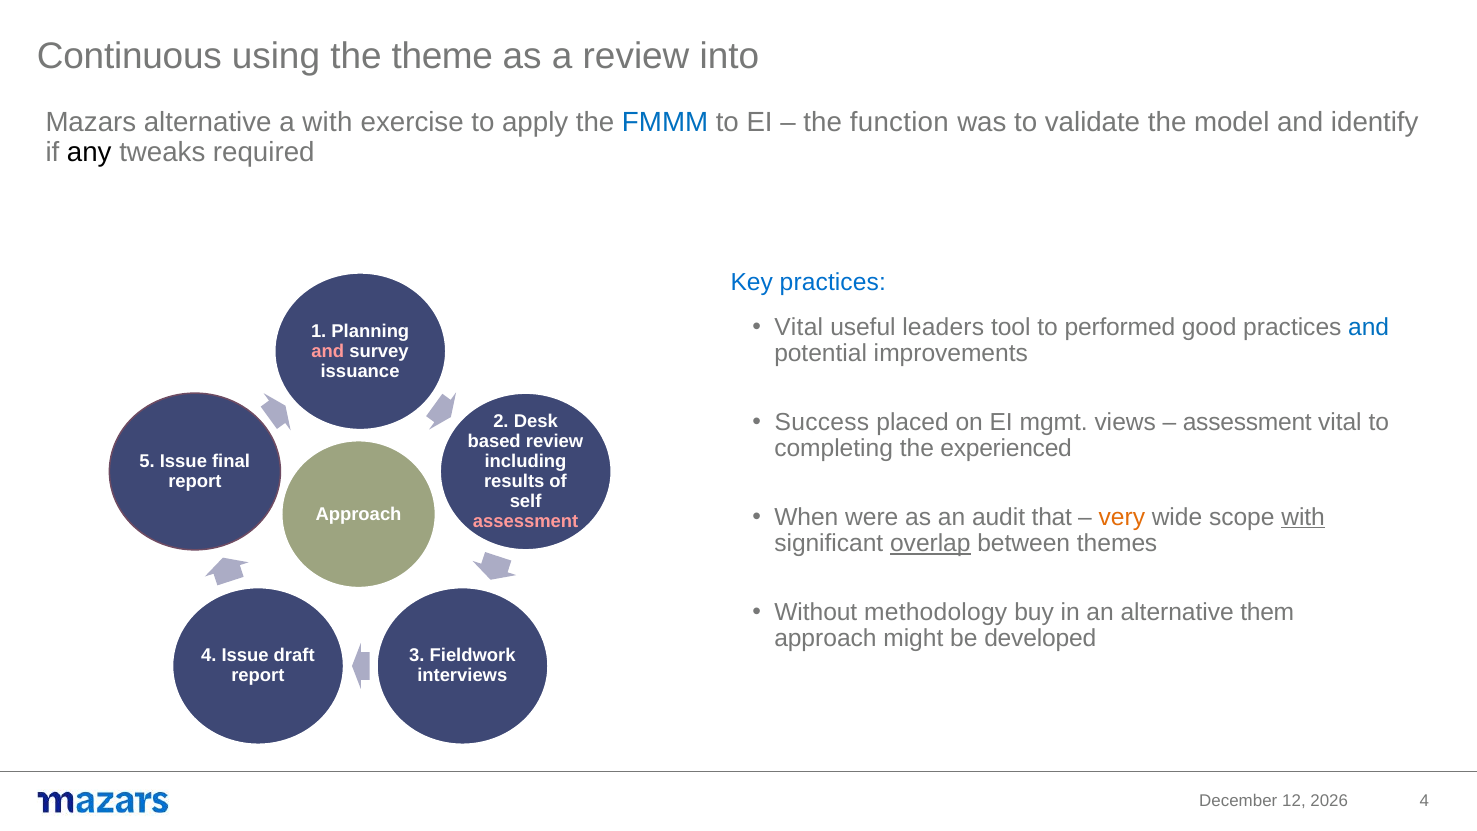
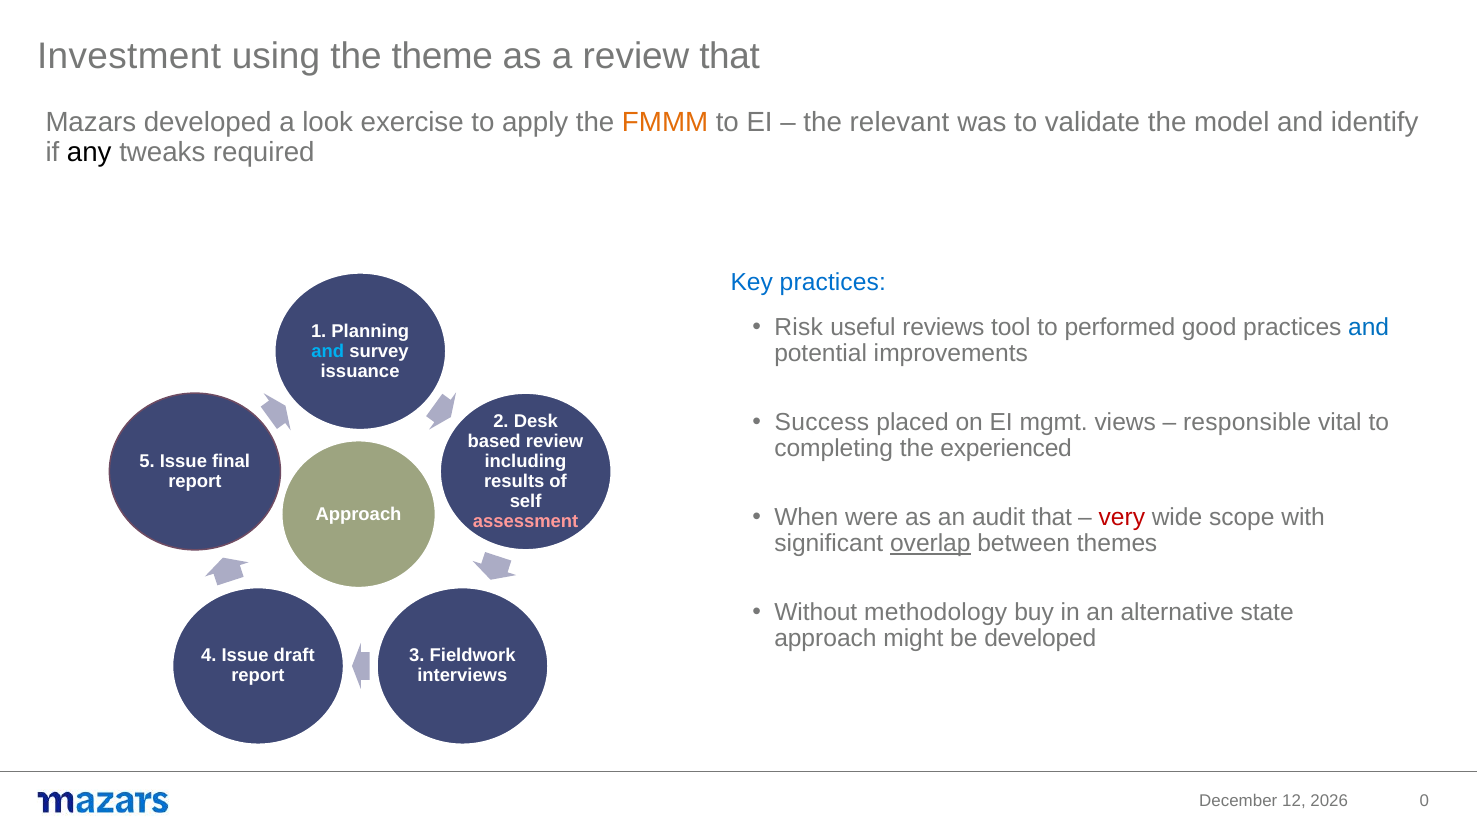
Continuous: Continuous -> Investment (129, 57)
review into: into -> that (730, 57)
Mazars alternative: alternative -> developed (208, 122)
a with: with -> look (328, 122)
FMMM colour: blue -> orange (665, 122)
function: function -> relevant (899, 122)
Vital: Vital -> Risk (799, 327)
leaders: leaders -> reviews (943, 327)
and colour: pink -> light blue (328, 351)
assessment: assessment -> responsible (1247, 422)
very colour: orange -> red (1122, 517)
with underline: present -> none (1303, 517)
them: them -> state (1267, 612)
4: 4 -> 0 (1424, 801)
